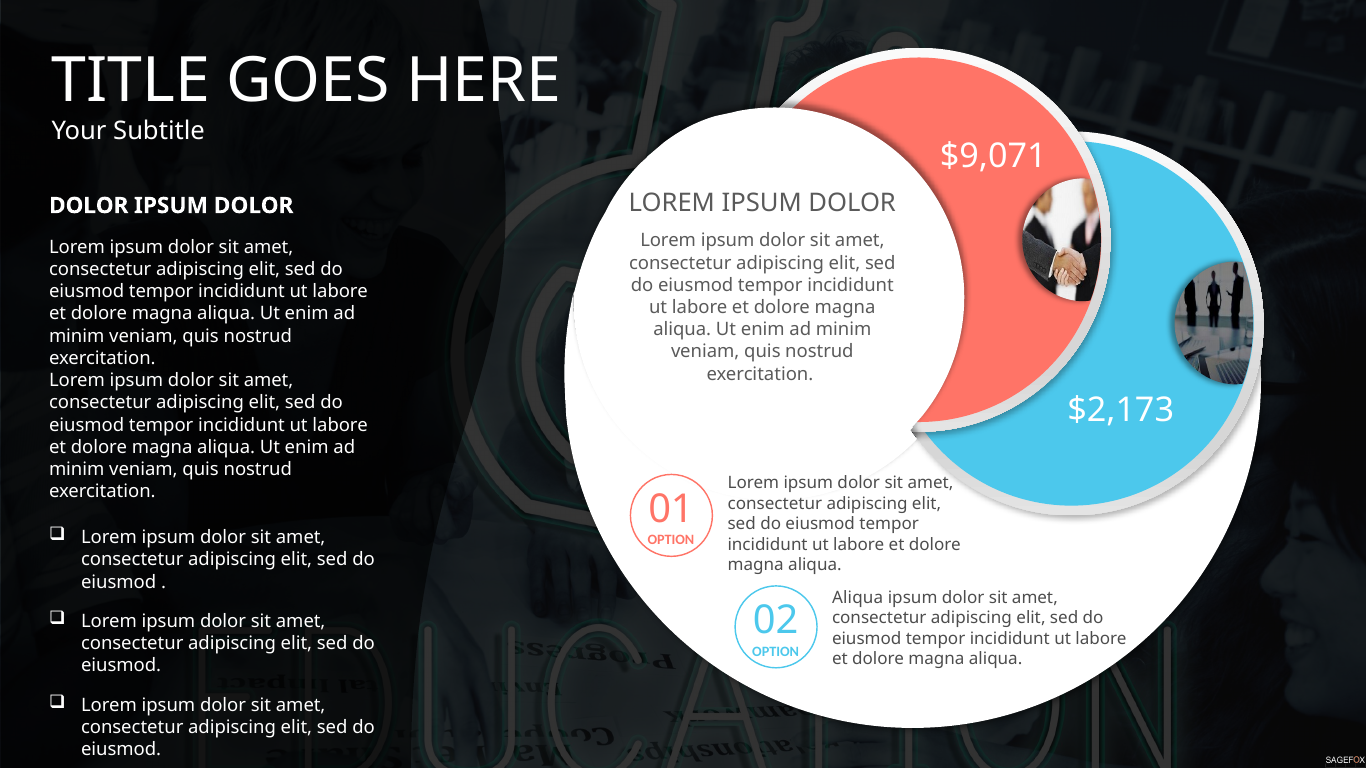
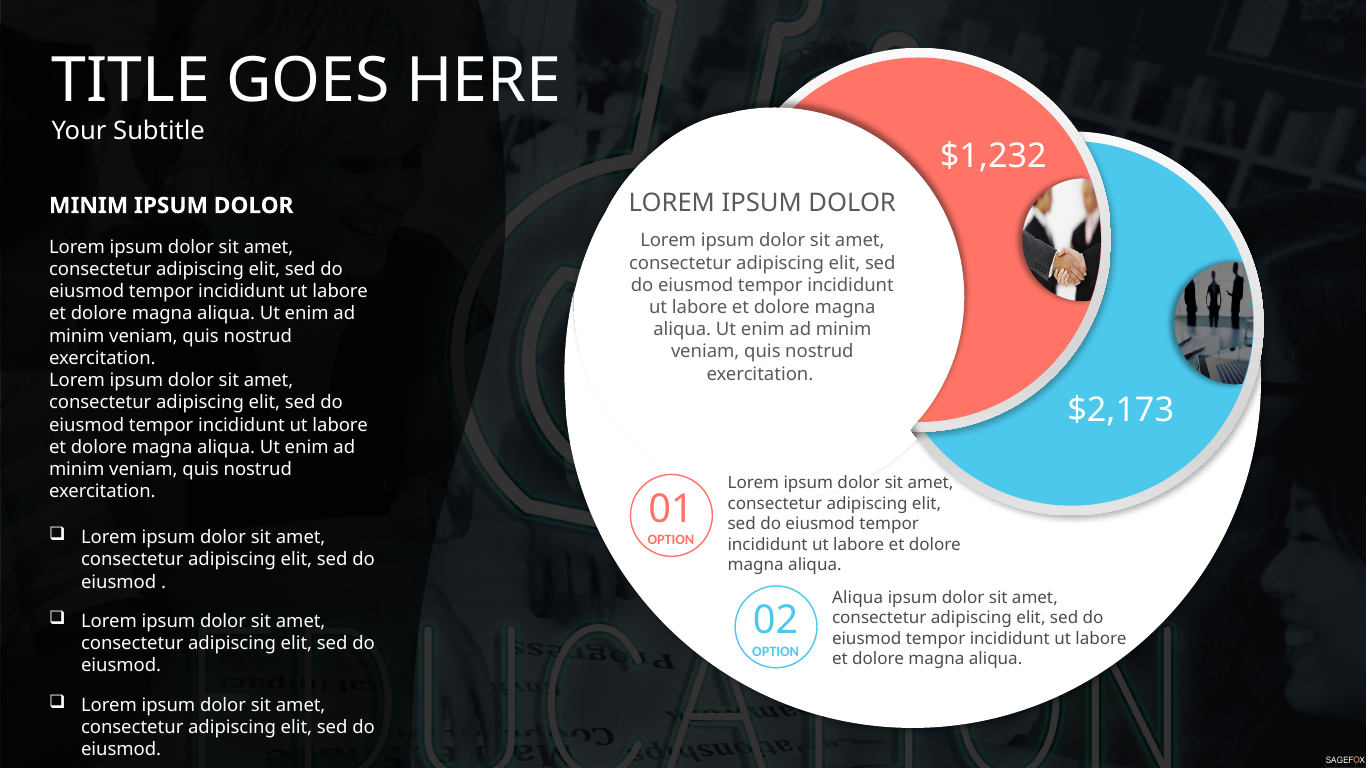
$9,071: $9,071 -> $1,232 (993, 156)
DOLOR: DOLOR -> MINIM (89, 206)
